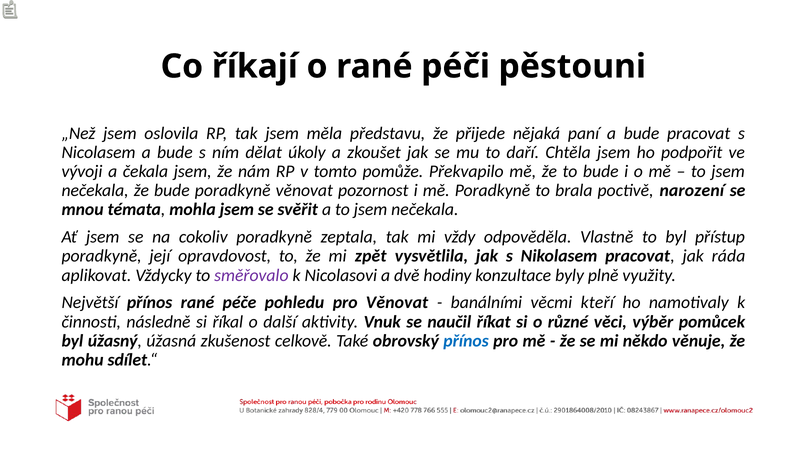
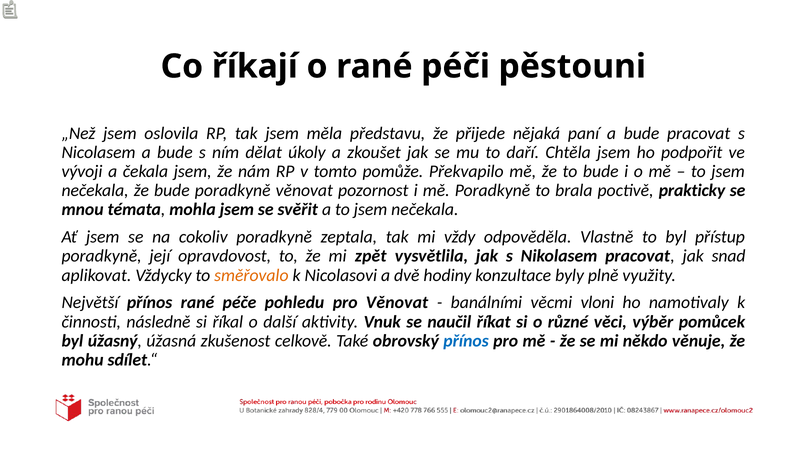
narození: narození -> prakticky (692, 190)
ráda: ráda -> snad (729, 256)
směřovalo colour: purple -> orange (251, 275)
kteří: kteří -> vloni (597, 303)
